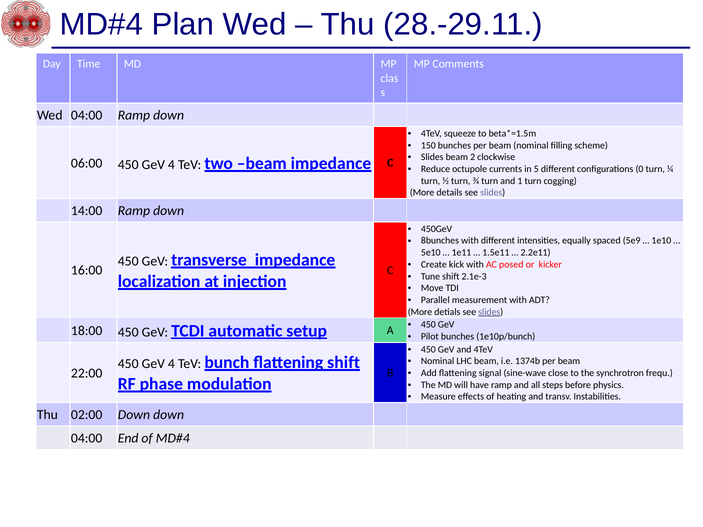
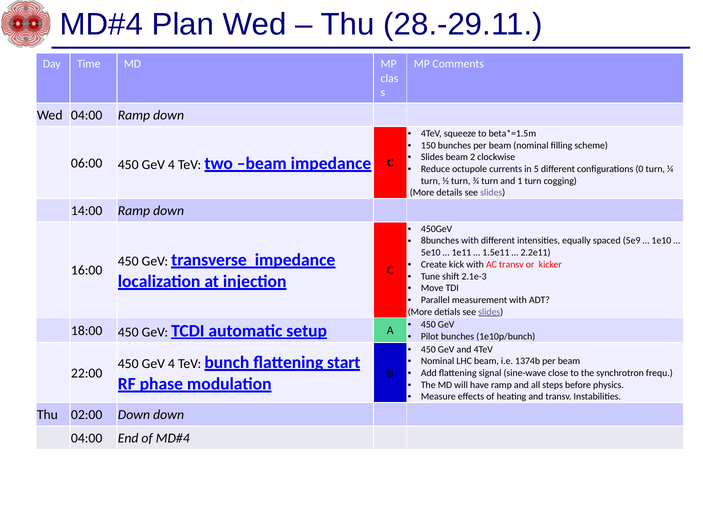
AC posed: posed -> transv (511, 265)
flattening shift: shift -> start (344, 363)
